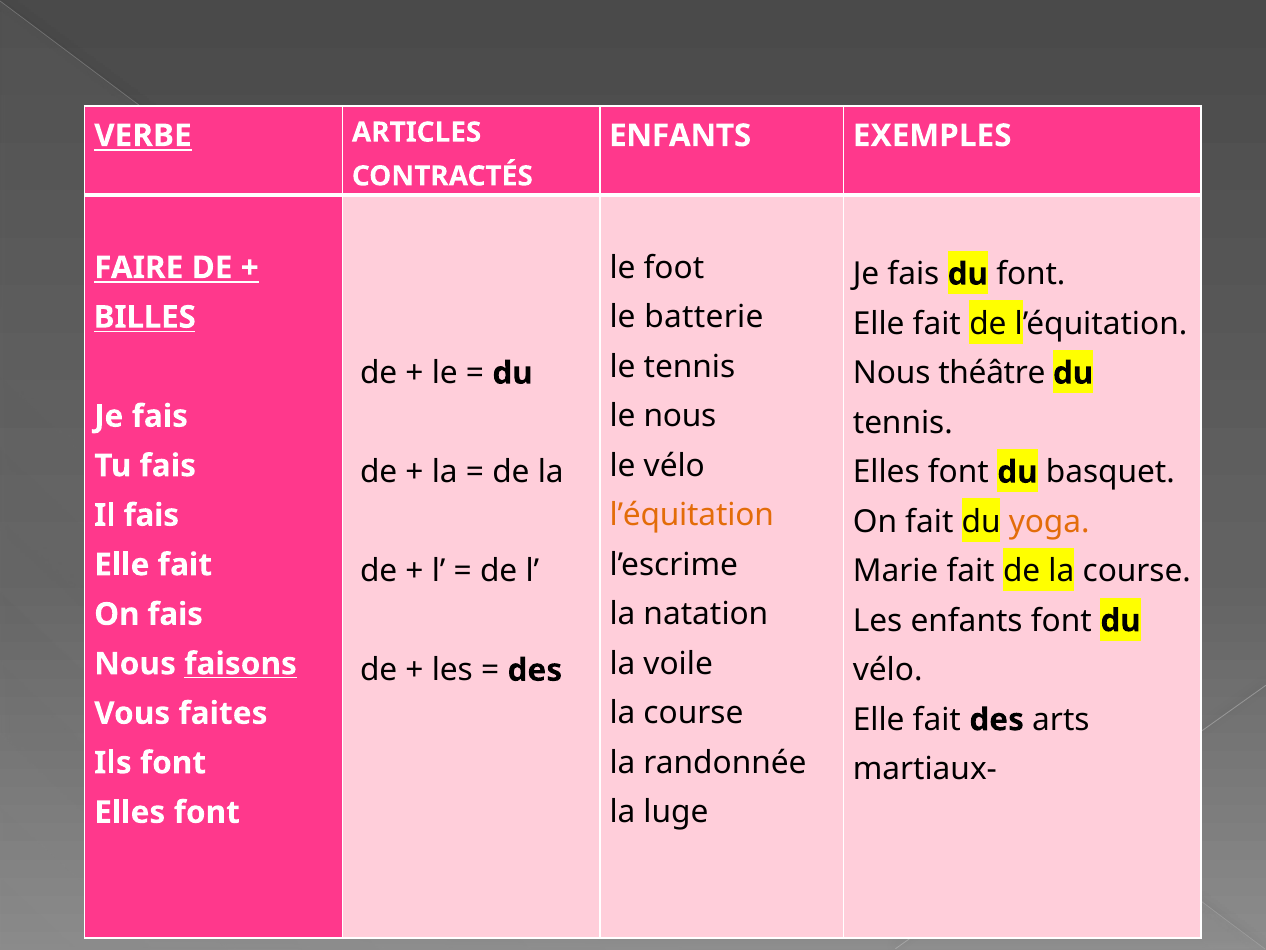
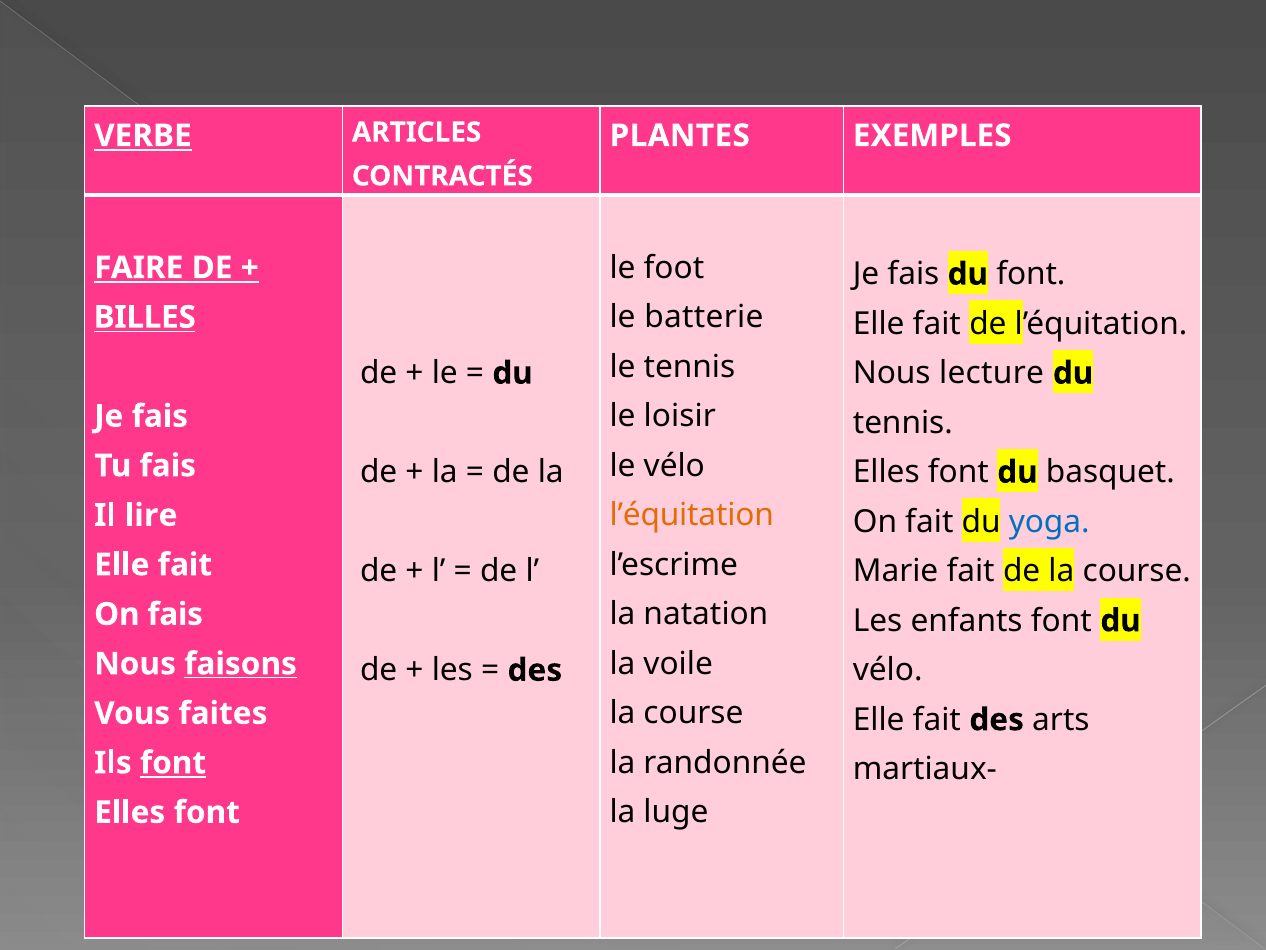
ENFANTS: ENFANTS -> PLANTES (680, 136)
théâtre: théâtre -> lecture (992, 373)
le nous: nous -> loisir (680, 416)
Il fais: fais -> lire (151, 515)
yoga colour: orange -> blue (1049, 522)
font underline: none -> present (173, 763)
